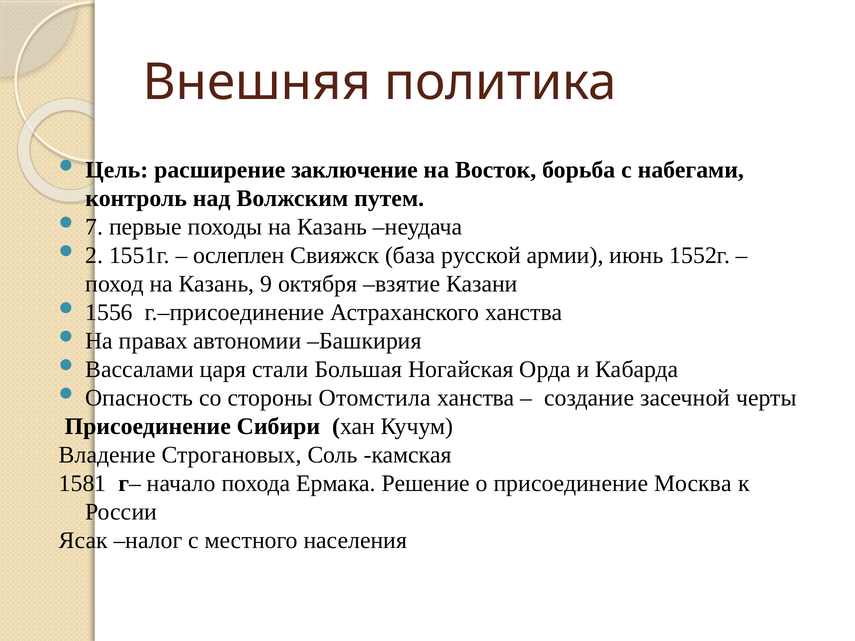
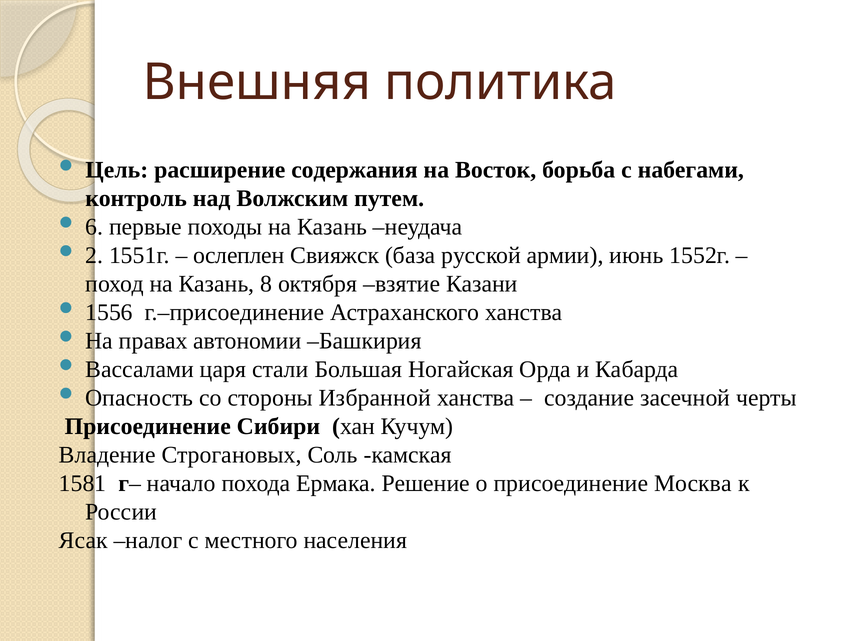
заключение: заключение -> содержания (354, 170)
7: 7 -> 6 (94, 227)
9: 9 -> 8 (266, 284)
Отомстила: Отомстила -> Избранной (375, 398)
